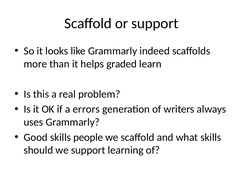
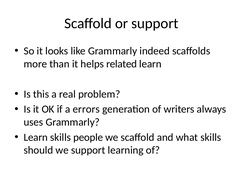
graded: graded -> related (122, 64)
Good: Good -> Learn (36, 137)
